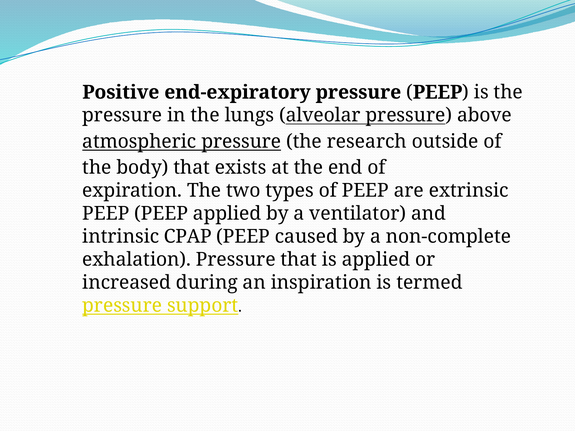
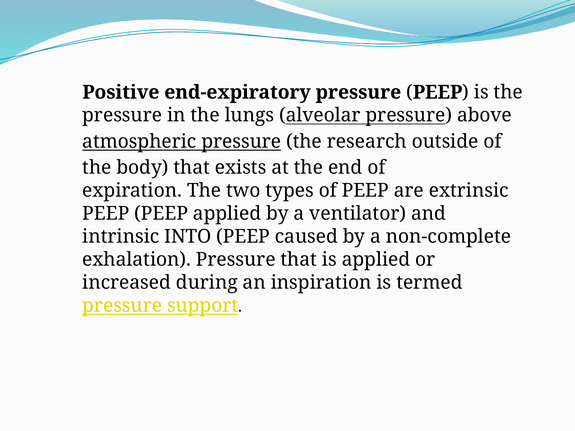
CPAP: CPAP -> INTO (188, 237)
